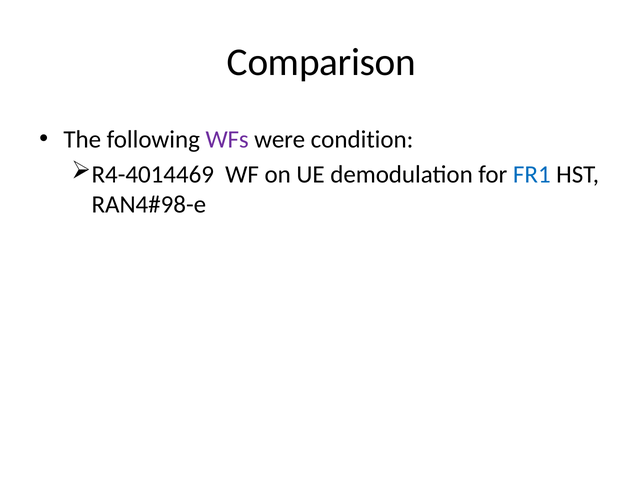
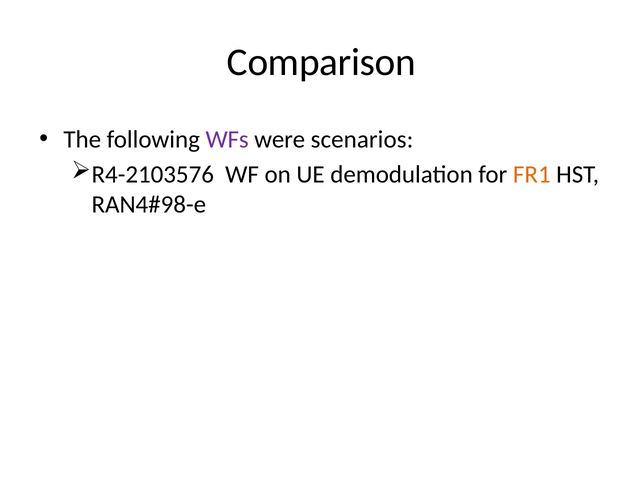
condition: condition -> scenarios (362, 140)
R4-4014469: R4-4014469 -> R4-2103576 (153, 175)
FR1 colour: blue -> orange (532, 175)
